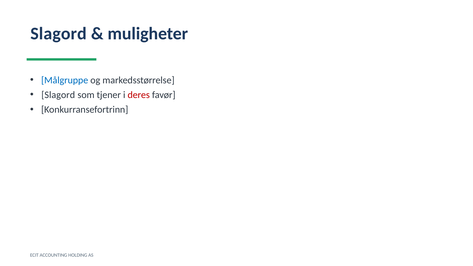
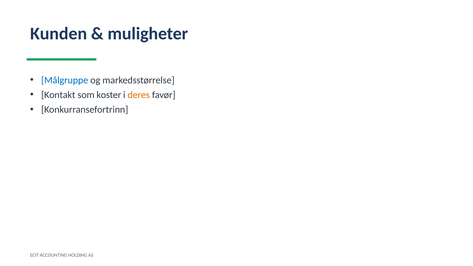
Slagord: Slagord -> Kunden (59, 34)
Slagord: Slagord -> Kontakt (58, 95)
tjener: tjener -> koster (109, 95)
deres colour: red -> orange (139, 95)
